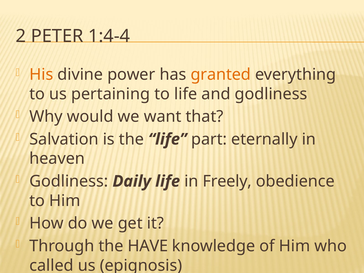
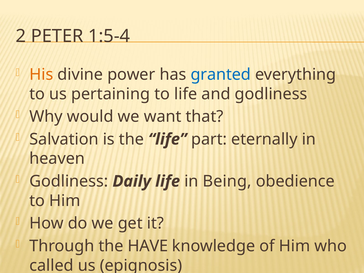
1:4-4: 1:4-4 -> 1:5-4 (109, 36)
granted colour: orange -> blue (221, 74)
Freely: Freely -> Being (227, 181)
